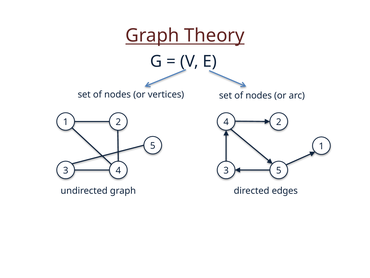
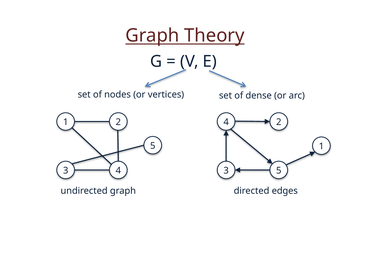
vertices set of nodes: nodes -> dense (259, 95)
